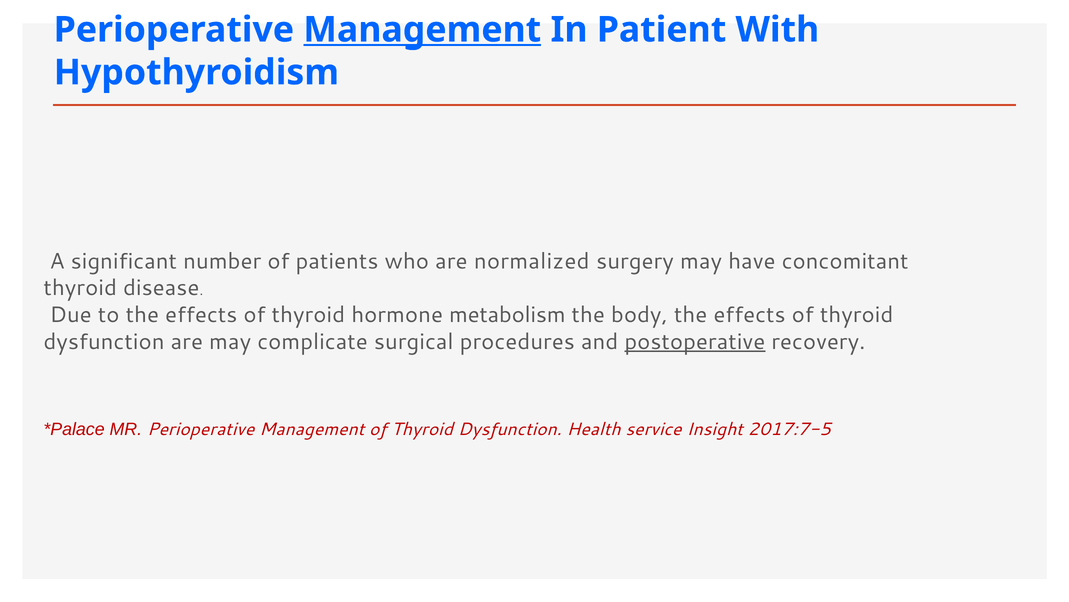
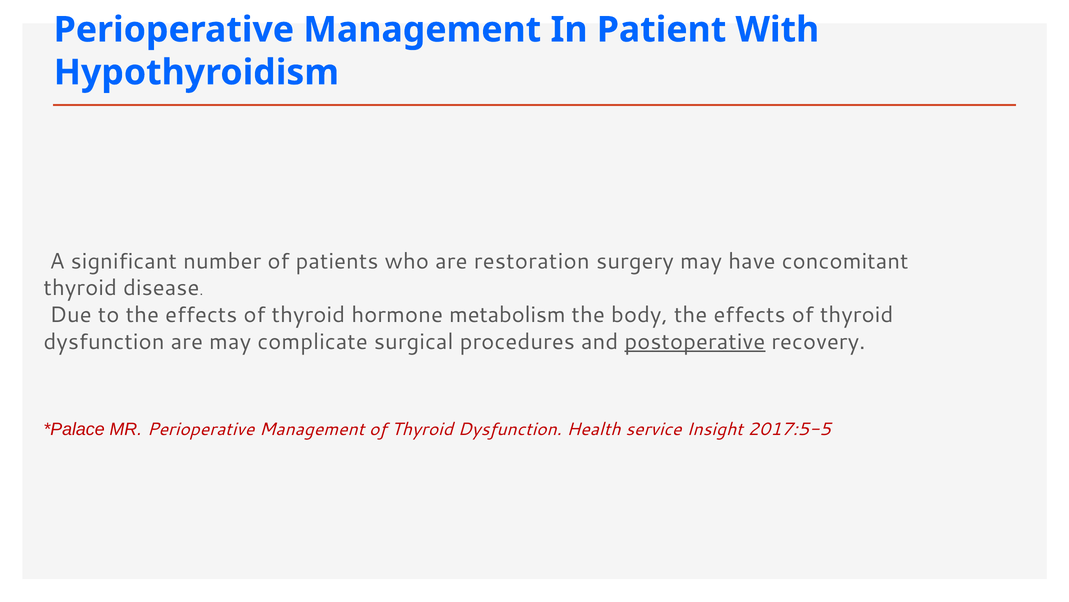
Management underline: present -> none (422, 30)
normalized: normalized -> restoration (532, 261)
2017:7-5: 2017:7-5 -> 2017:5-5 (789, 429)
